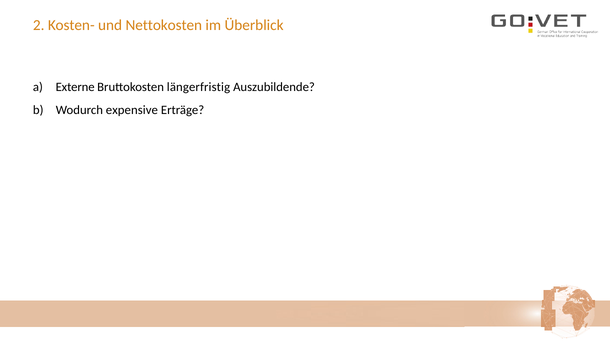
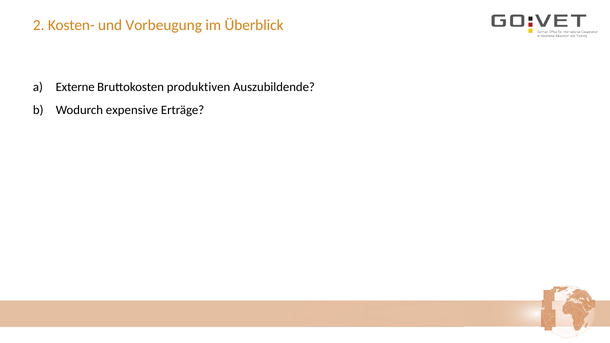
Nettokosten: Nettokosten -> Vorbeugung (164, 25)
längerfristig: längerfristig -> produktiven (199, 87)
